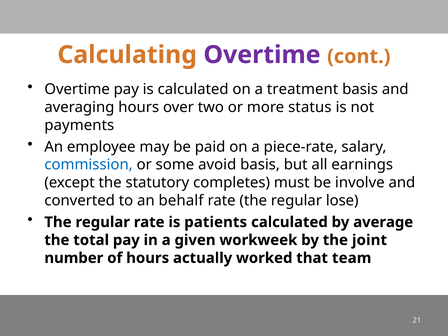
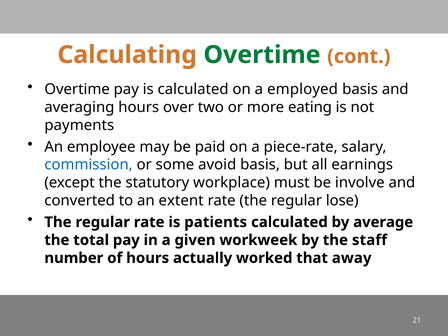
Overtime colour: purple -> green (262, 55)
treatment: treatment -> employed (303, 89)
status: status -> eating (310, 107)
completes: completes -> workplace (232, 183)
behalf: behalf -> extent (181, 200)
joint: joint -> staff (370, 240)
team: team -> away (352, 258)
